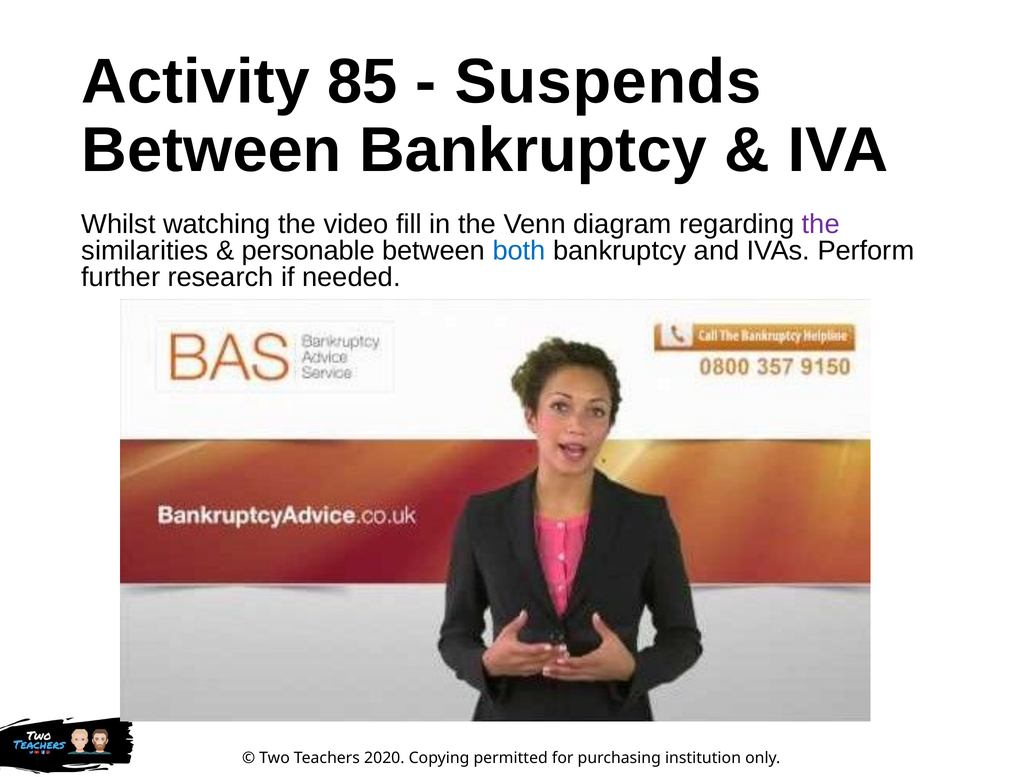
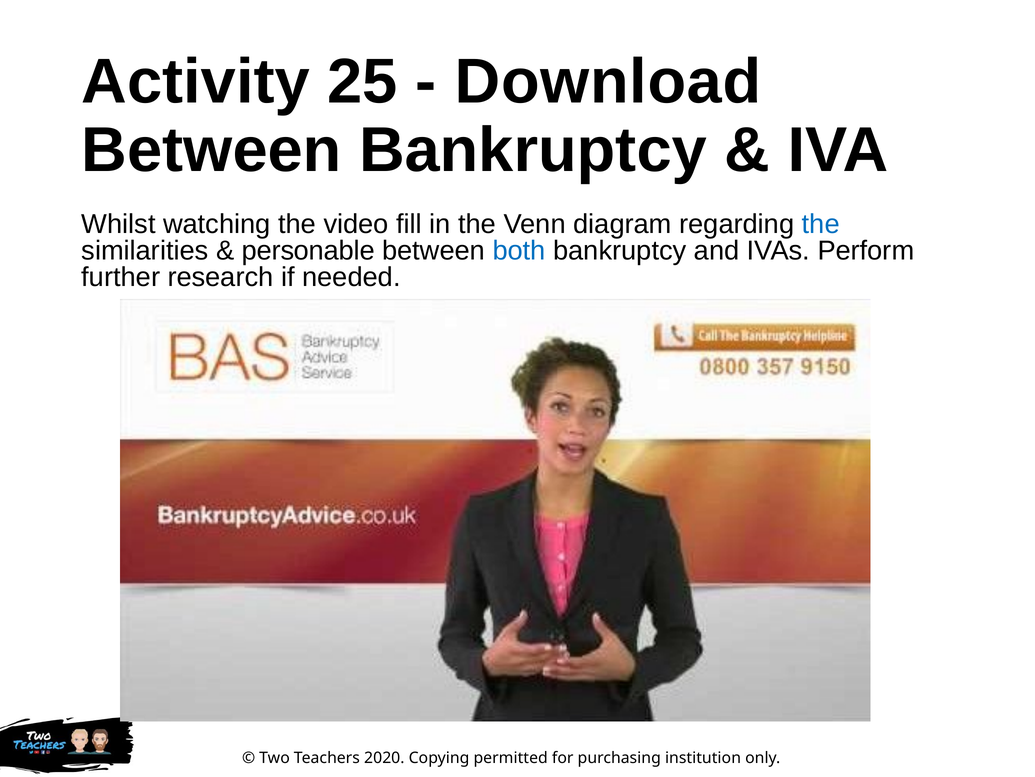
85: 85 -> 25 (362, 82)
Suspends: Suspends -> Download (608, 82)
the colour: purple -> blue (821, 224)
